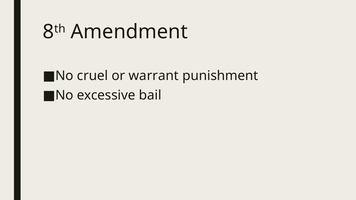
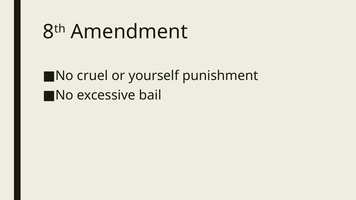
warrant: warrant -> yourself (154, 76)
